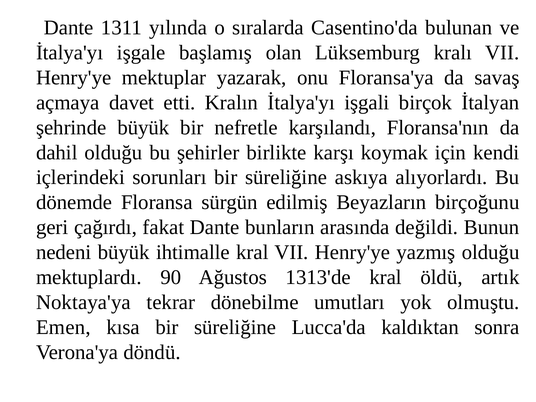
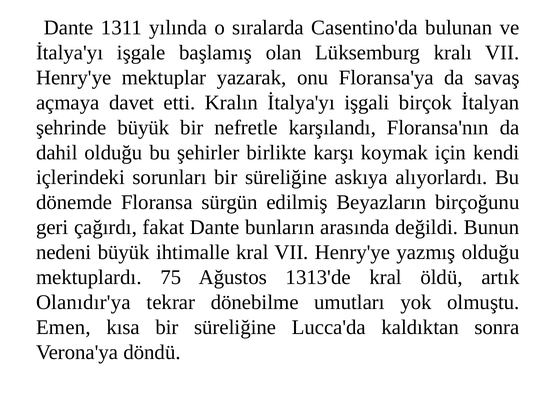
90: 90 -> 75 (171, 277)
Noktaya'ya: Noktaya'ya -> Olanıdır'ya (83, 302)
